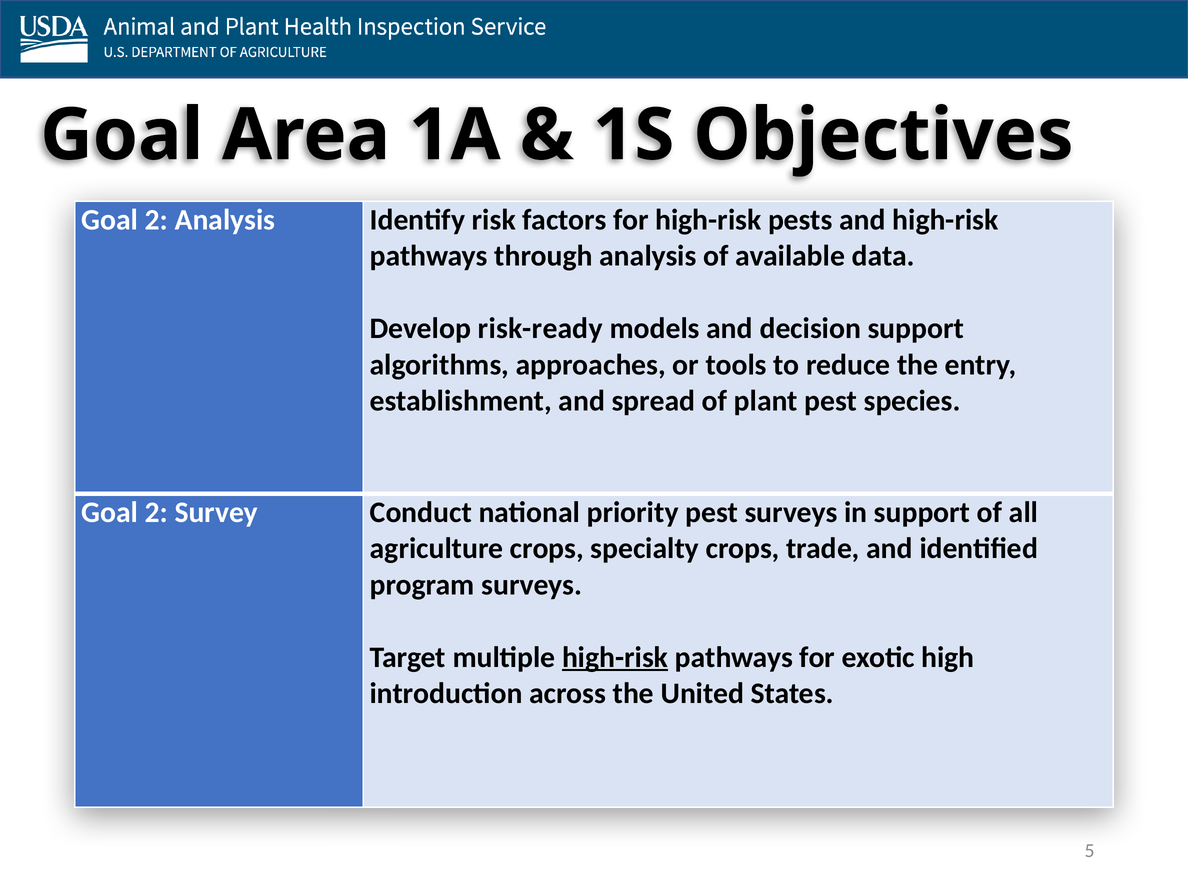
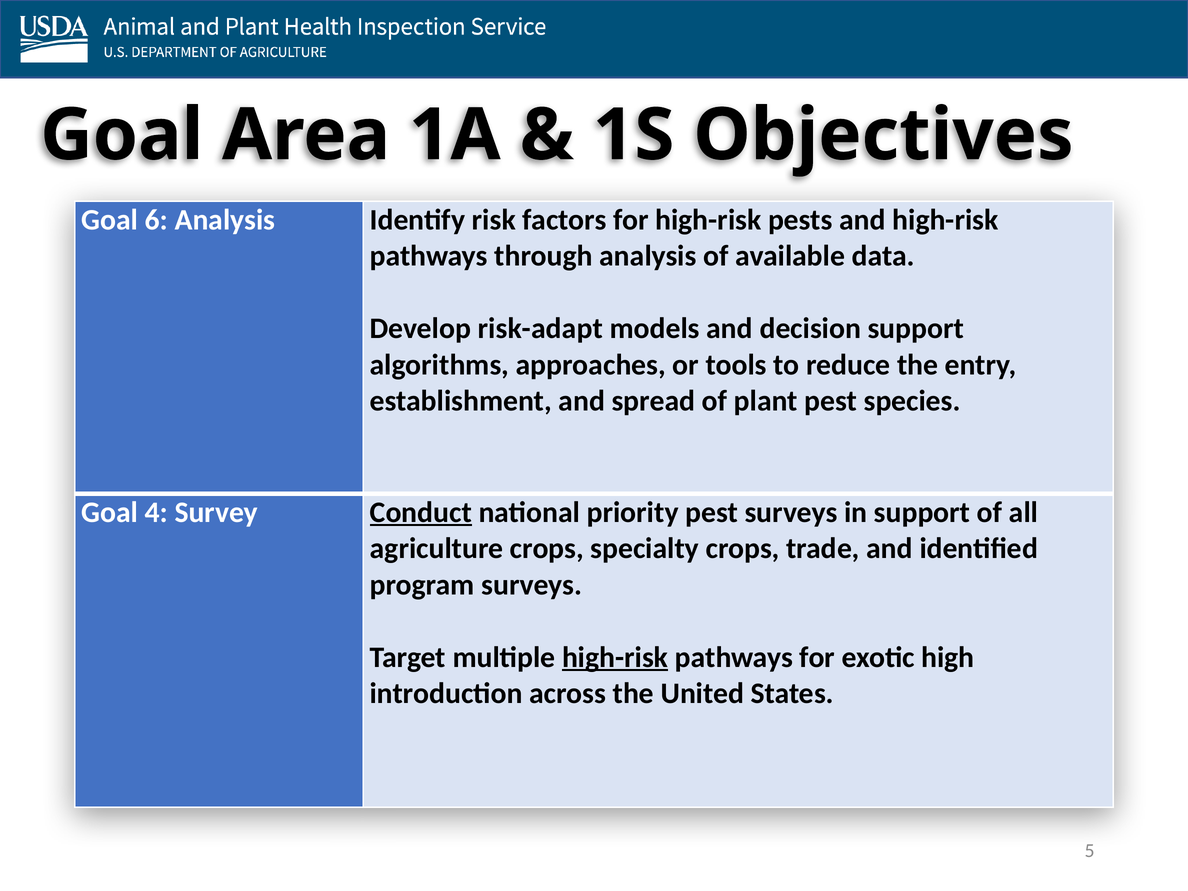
2: 2 -> 6 (156, 220)
risk-ready: risk-ready -> risk-adapt (540, 328)
2: 2 -> 4 (156, 512)
Conduct underline: none -> present (421, 512)
